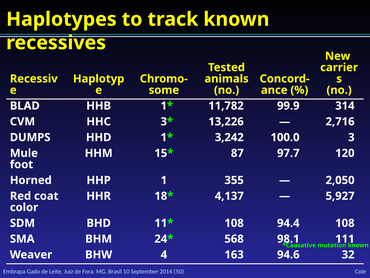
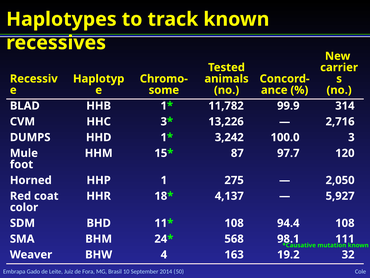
355: 355 -> 275 (234, 180)
94.6: 94.6 -> 19.2 (288, 254)
